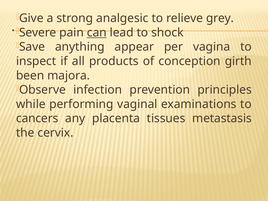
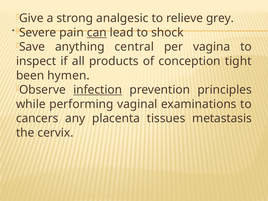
appear: appear -> central (134, 47)
girth: girth -> tight (238, 61)
majora: majora -> hymen (69, 75)
infection underline: none -> present (98, 90)
